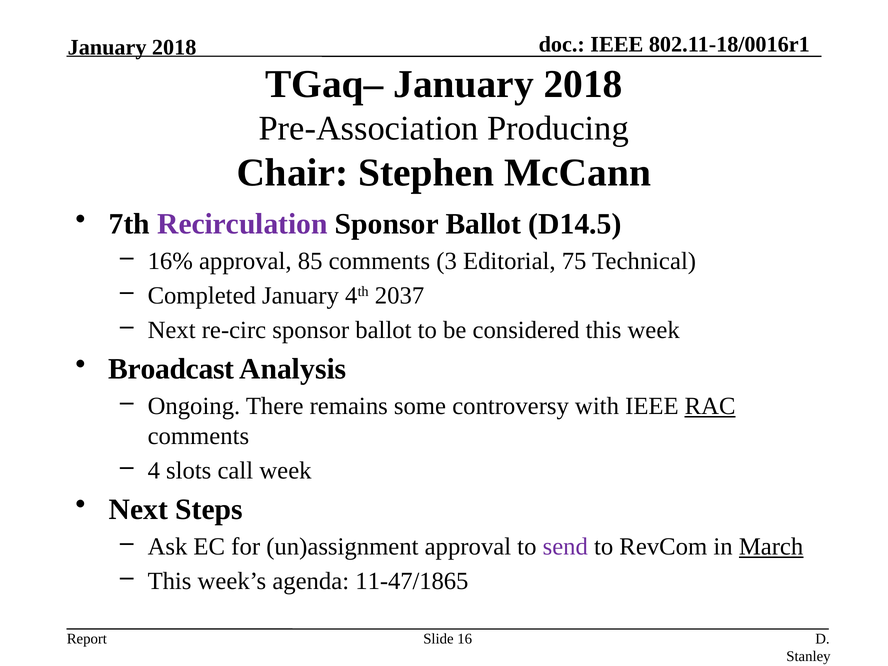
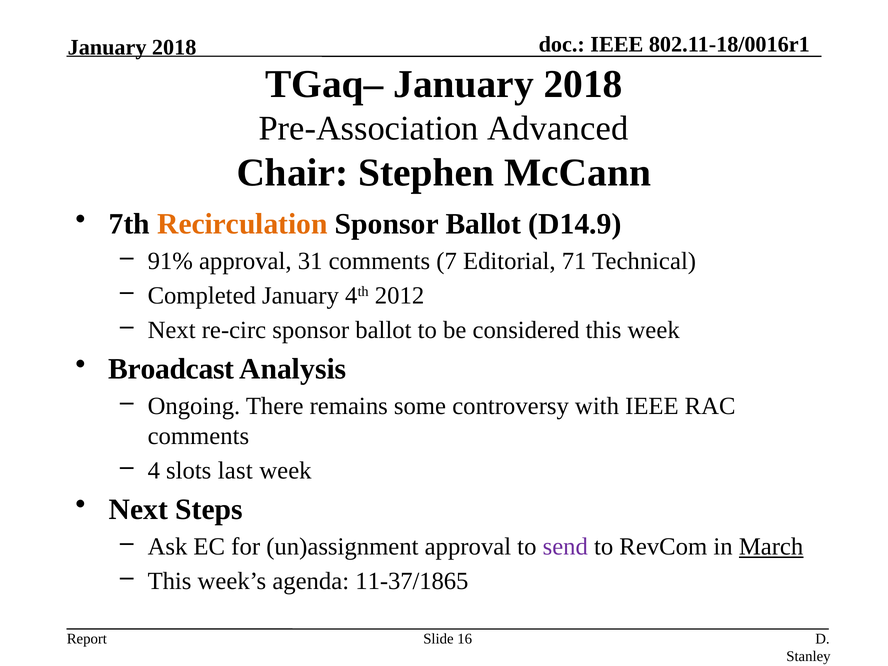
Producing: Producing -> Advanced (558, 128)
Recirculation colour: purple -> orange (242, 224)
D14.5: D14.5 -> D14.9 (575, 224)
16%: 16% -> 91% (170, 261)
85: 85 -> 31 (310, 261)
3: 3 -> 7 (447, 261)
75: 75 -> 71 (574, 261)
2037: 2037 -> 2012 (400, 296)
RAC underline: present -> none (710, 406)
call: call -> last (235, 470)
11-47/1865: 11-47/1865 -> 11-37/1865 (412, 581)
